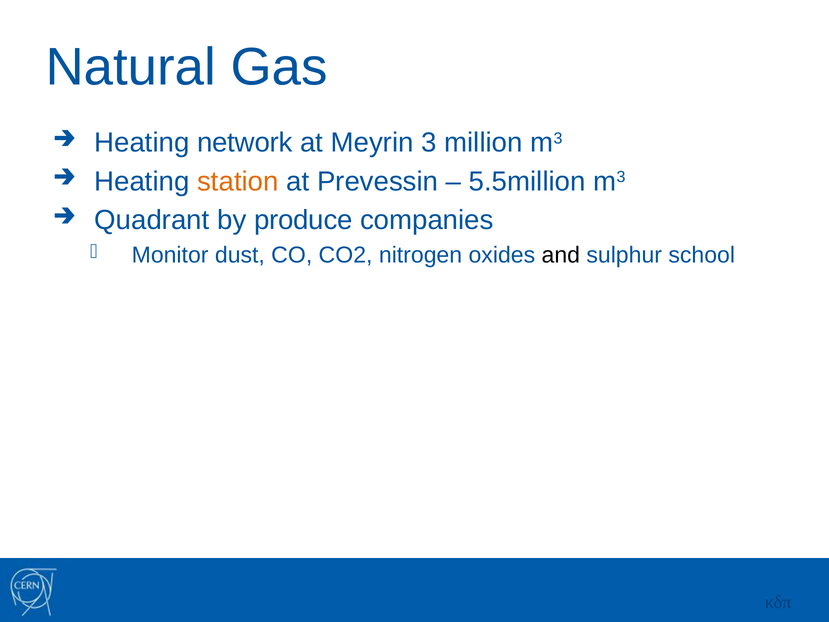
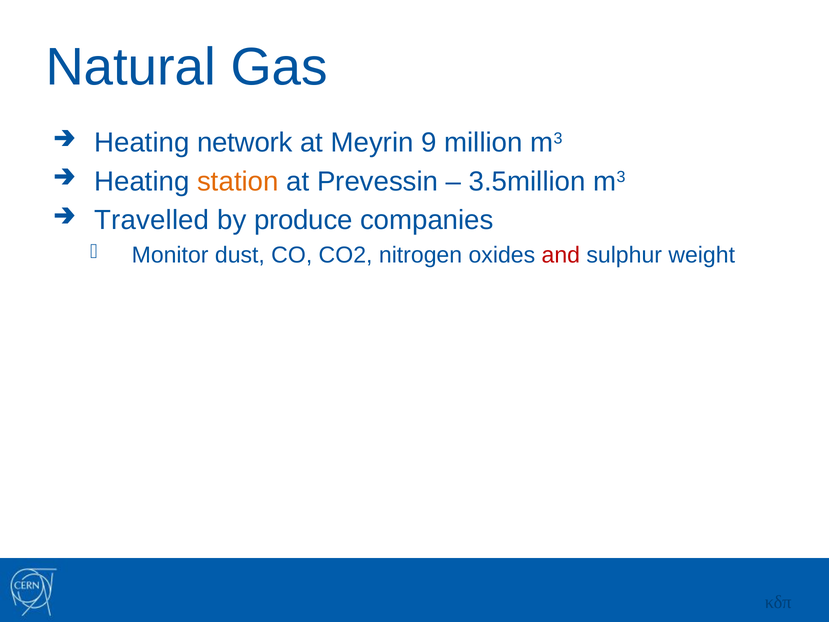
3: 3 -> 9 (429, 143)
5.5million: 5.5million -> 3.5million (527, 181)
Quadrant: Quadrant -> Travelled (152, 220)
and colour: black -> red (561, 255)
school: school -> weight (702, 255)
